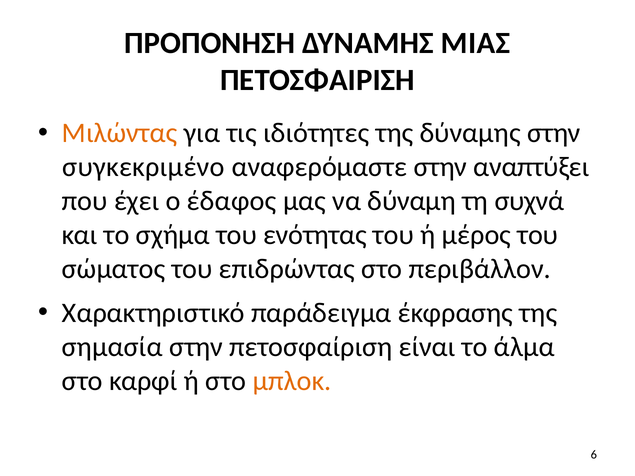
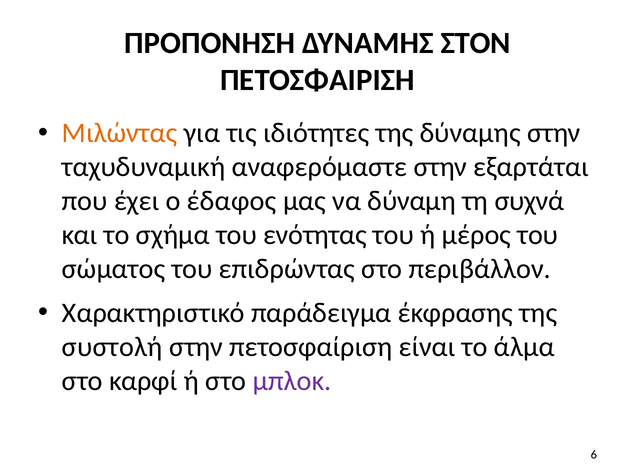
ΜΙΑΣ: ΜΙΑΣ -> ΣΤΟΝ (476, 43)
συγκεκριμένο: συγκεκριμένο -> ταχυδυναμική (144, 167)
αναπτύξει: αναπτύξει -> εξαρτάται (531, 167)
σημασία: σημασία -> συστολή (112, 347)
μπλοκ colour: orange -> purple (292, 381)
